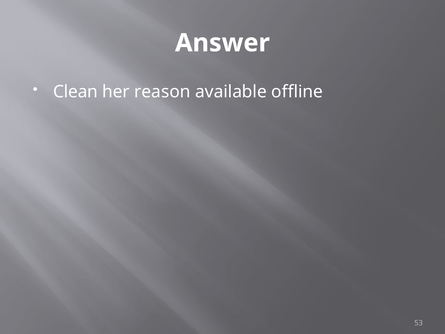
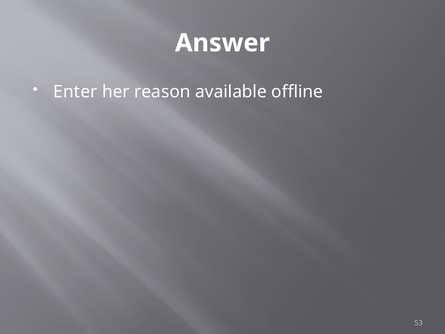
Clean: Clean -> Enter (75, 92)
